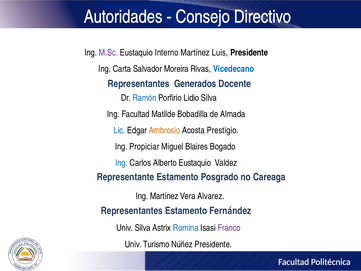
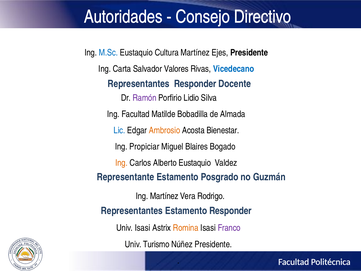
M.Sc colour: purple -> blue (108, 53)
Interno: Interno -> Cultura (167, 53)
Luis: Luis -> Ejes (220, 53)
Moreira: Moreira -> Valores (176, 69)
Representantes Generados: Generados -> Responder (195, 84)
Ramón colour: blue -> purple (145, 98)
Prestigio: Prestigio -> Bienestar (223, 130)
Ing colour: blue -> orange (121, 163)
Careaga: Careaga -> Guzmán (269, 177)
Alvarez: Alvarez -> Rodrigo (211, 196)
Estamento Fernández: Fernández -> Responder (230, 211)
Univ Silva: Silva -> Isasi (143, 228)
Romina colour: blue -> orange (186, 228)
